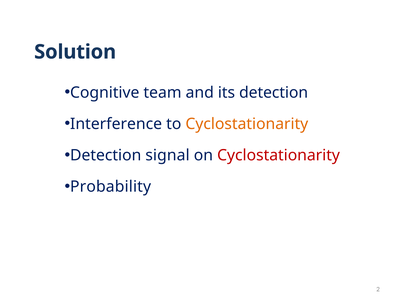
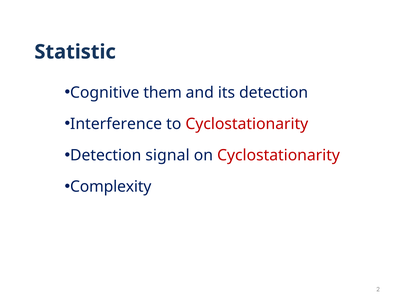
Solution: Solution -> Statistic (75, 52)
team: team -> them (163, 93)
Cyclostationarity colour: orange -> red (247, 124)
Probability: Probability -> Complexity (111, 187)
